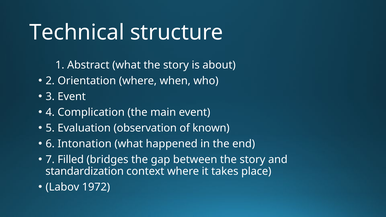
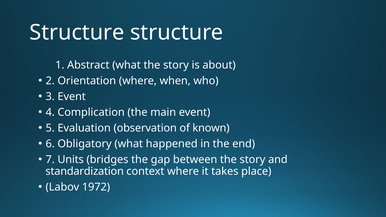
Technical: Technical -> Structure (77, 32)
Intonation: Intonation -> Obligatory (85, 144)
Filled: Filled -> Units (71, 160)
